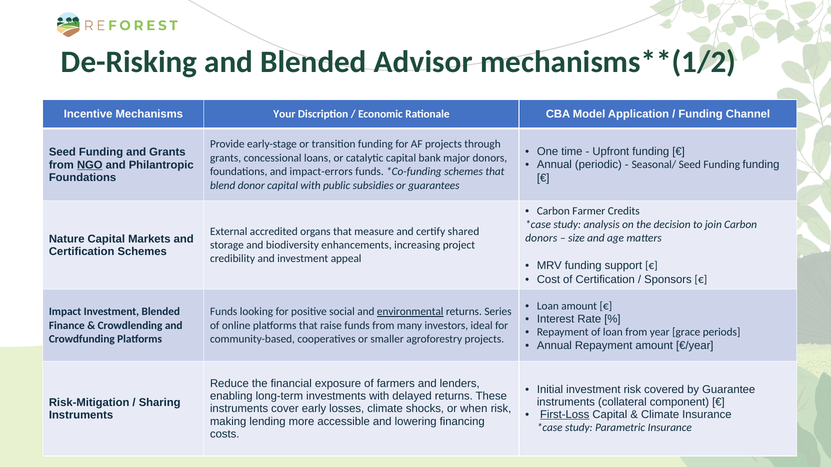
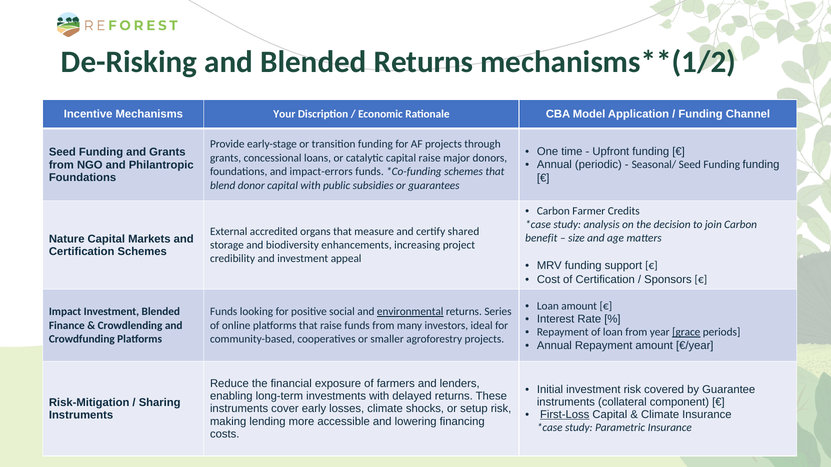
Blended Advisor: Advisor -> Returns (423, 62)
capital bank: bank -> raise (430, 158)
NGO underline: present -> none (90, 165)
donors: donors -> benefit (541, 238)
grace underline: none -> present (686, 333)
when: when -> setup (474, 409)
